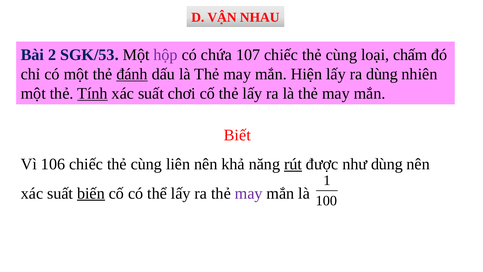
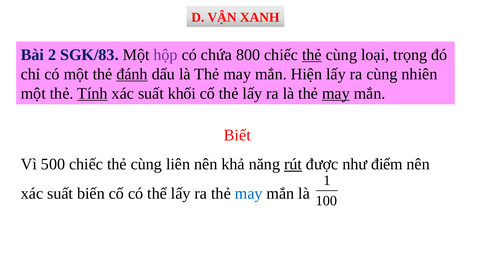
NHAU: NHAU -> XANH (260, 17)
SGK/53: SGK/53 -> SGK/83 (89, 55)
107: 107 -> 800 (248, 55)
thẻ underline: none -> present (312, 55)
chấm: chấm -> trọng (410, 55)
ra dùng: dùng -> cùng (382, 74)
chơi: chơi -> khối (182, 93)
may underline: none -> present (336, 93)
106: 106 -> 500 (53, 164)
như dùng: dùng -> điểm (387, 164)
biến underline: present -> none (91, 193)
may colour: purple -> blue (249, 193)
